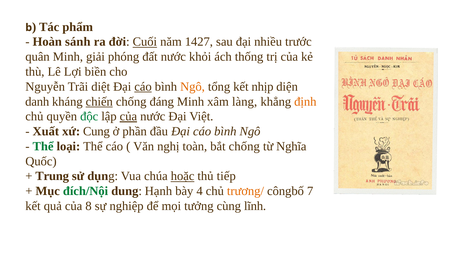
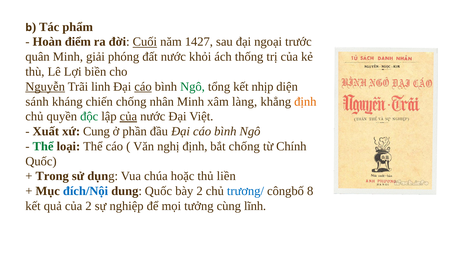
sánh: sánh -> điểm (78, 42)
nhiều: nhiều -> ngoại (268, 42)
Nguyễn underline: none -> present (45, 87)
diệt: diệt -> linh (101, 87)
Ngô colour: orange -> green (193, 87)
danh: danh -> sánh (37, 101)
chiến underline: present -> none (99, 101)
đáng: đáng -> nhân (162, 101)
nghị toàn: toàn -> định (195, 146)
Nghĩa: Nghĩa -> Chính (291, 146)
Trung: Trung -> Trong (52, 176)
hoặc underline: present -> none (183, 176)
tiếp: tiếp -> liền (226, 176)
đích/Nội colour: green -> blue (86, 191)
dung Hạnh: Hạnh -> Quốc (158, 191)
bày 4: 4 -> 2 (200, 191)
trương/ colour: orange -> blue (245, 191)
7: 7 -> 8 (310, 191)
của 8: 8 -> 2 (89, 206)
